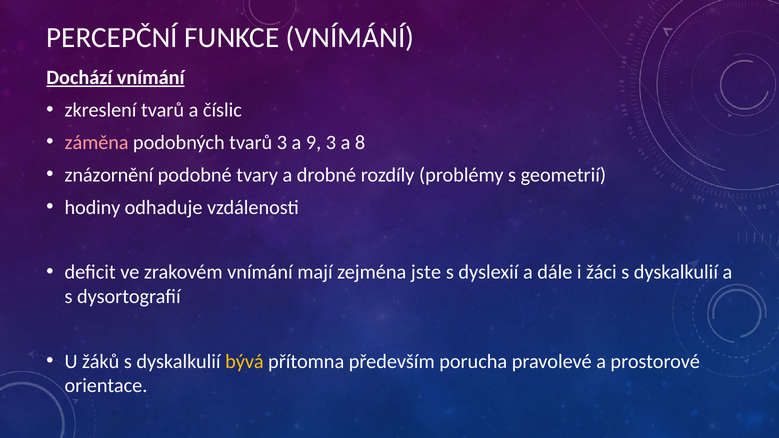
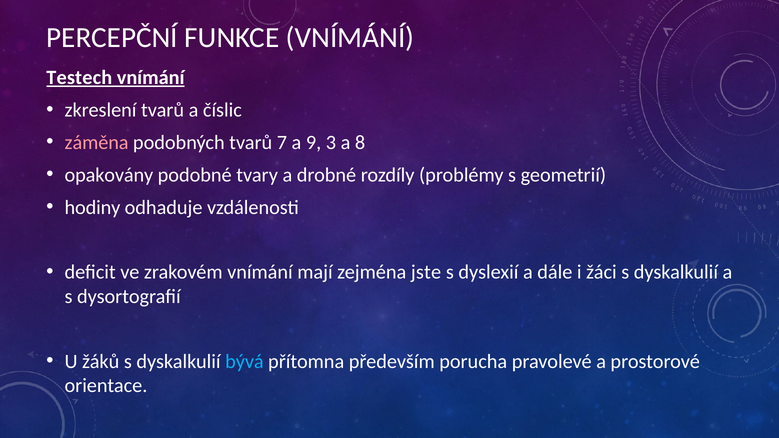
Dochází: Dochází -> Testech (79, 78)
tvarů 3: 3 -> 7 (282, 142)
znázornění: znázornění -> opakovány (109, 175)
bývá colour: yellow -> light blue (244, 362)
